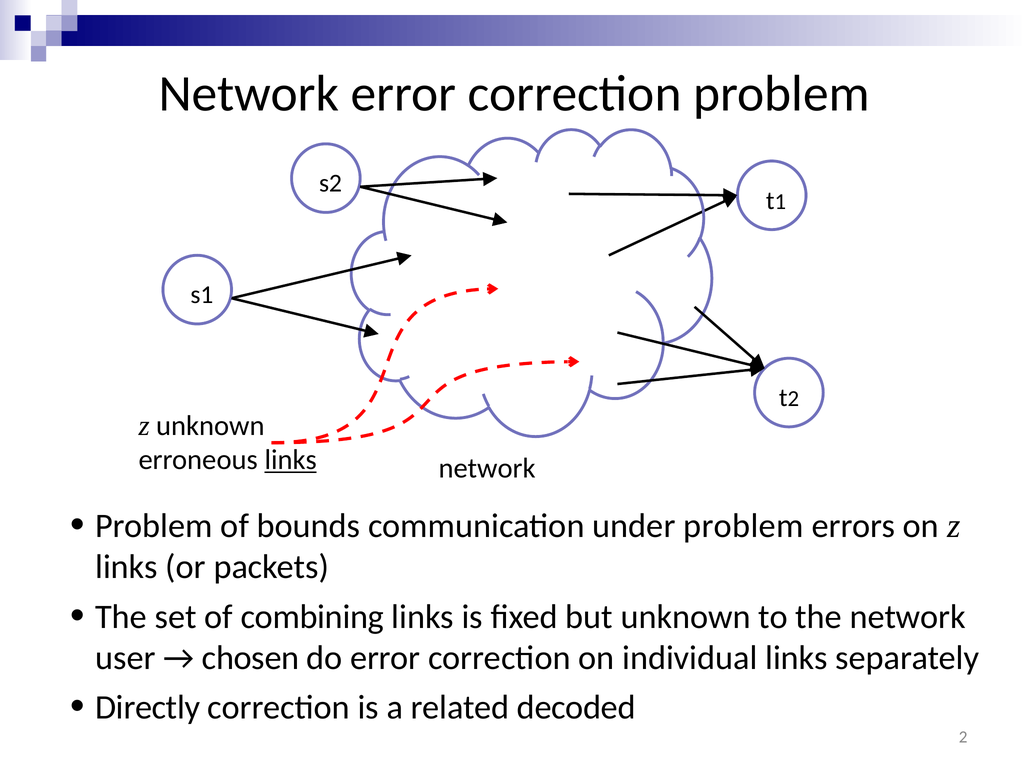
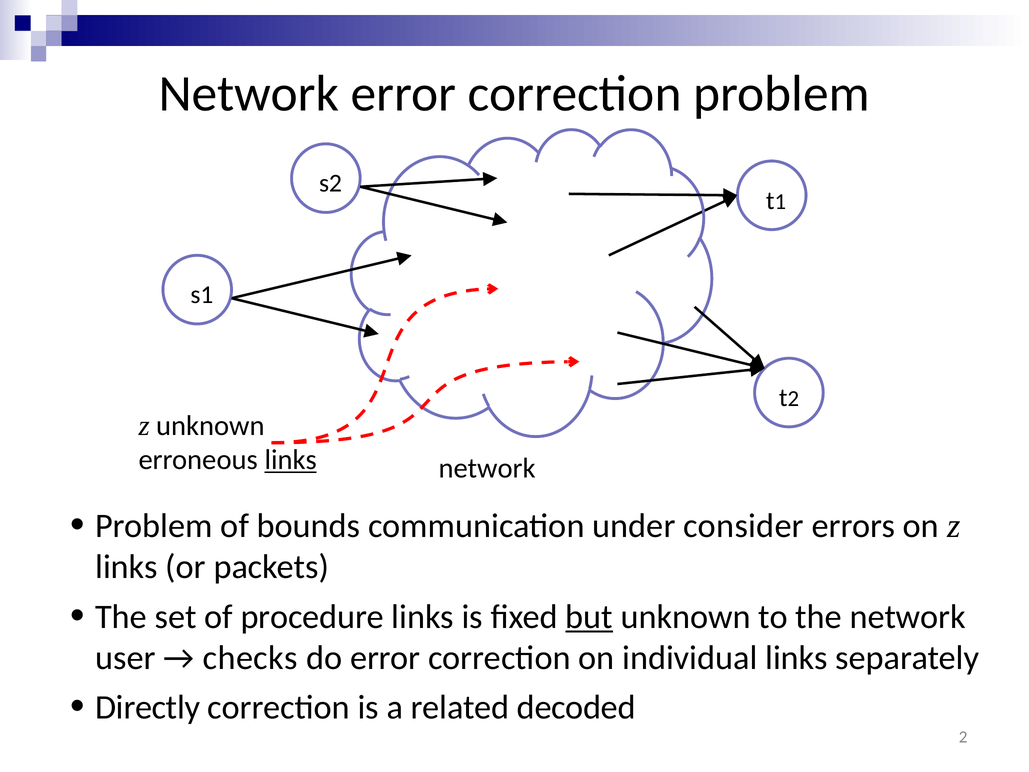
under problem: problem -> consider (743, 526)
combining: combining -> procedure (312, 616)
but underline: none -> present (589, 616)
chosen: chosen -> checks (250, 658)
